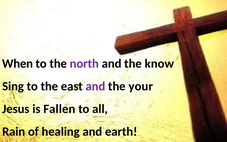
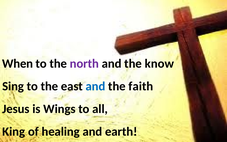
and colour: purple -> blue (95, 86)
your: your -> faith (141, 86)
Fallen: Fallen -> Wings (59, 109)
Rain: Rain -> King (14, 132)
